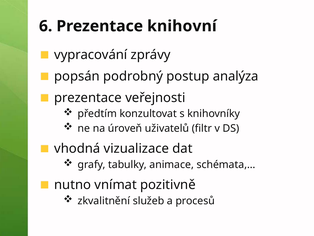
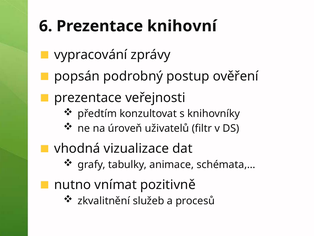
analýza: analýza -> ověření (236, 76)
